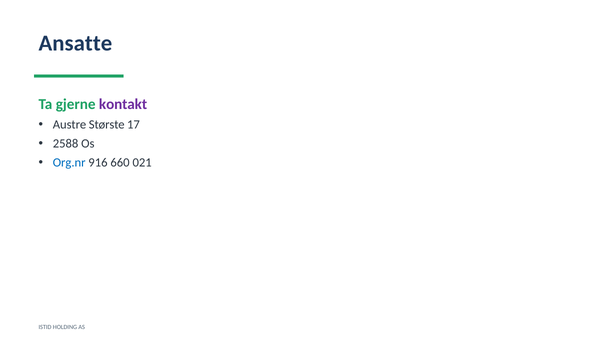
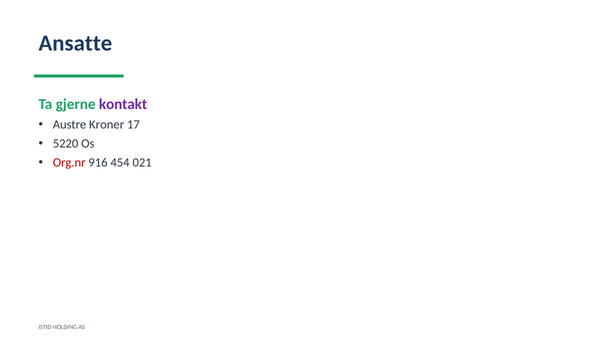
Største: Største -> Kroner (107, 125)
2588: 2588 -> 5220 (66, 144)
Org.nr colour: blue -> red (69, 163)
660: 660 -> 454 (120, 163)
